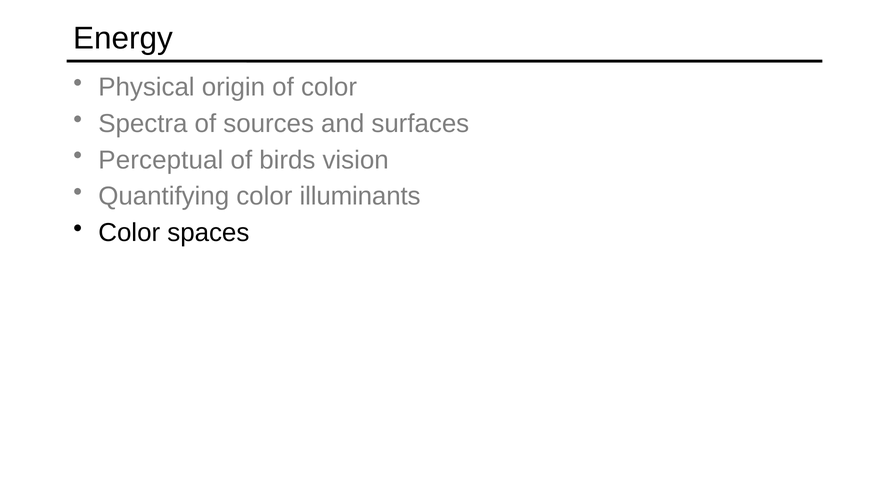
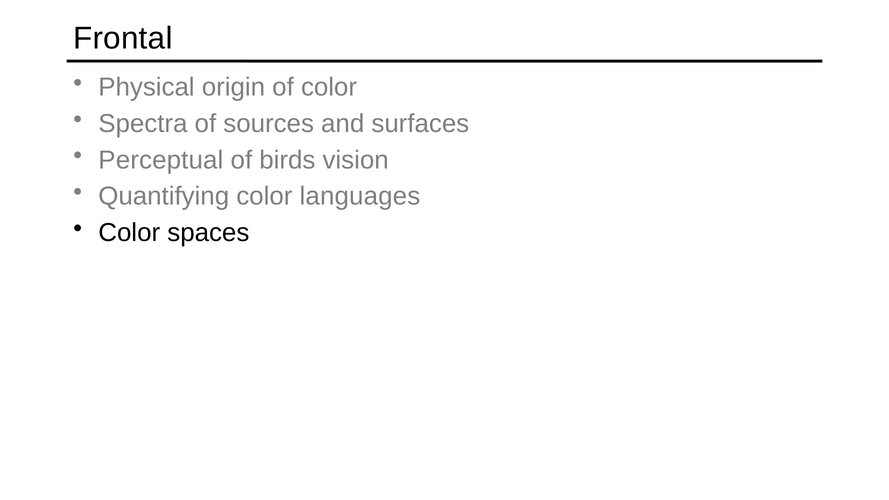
Energy: Energy -> Frontal (123, 38)
illuminants: illuminants -> languages (360, 196)
